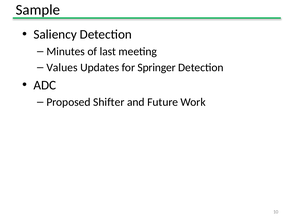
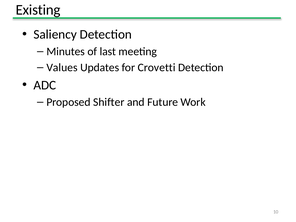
Sample: Sample -> Existing (38, 10)
Springer: Springer -> Crovetti (157, 68)
